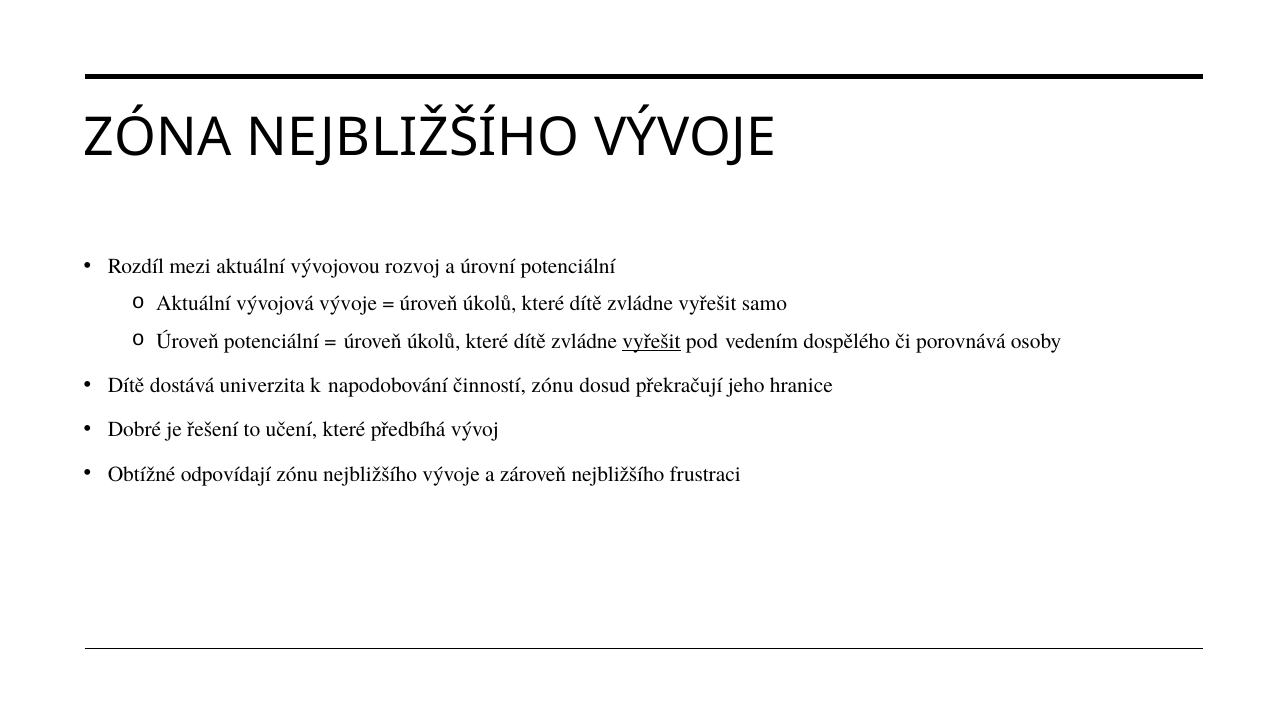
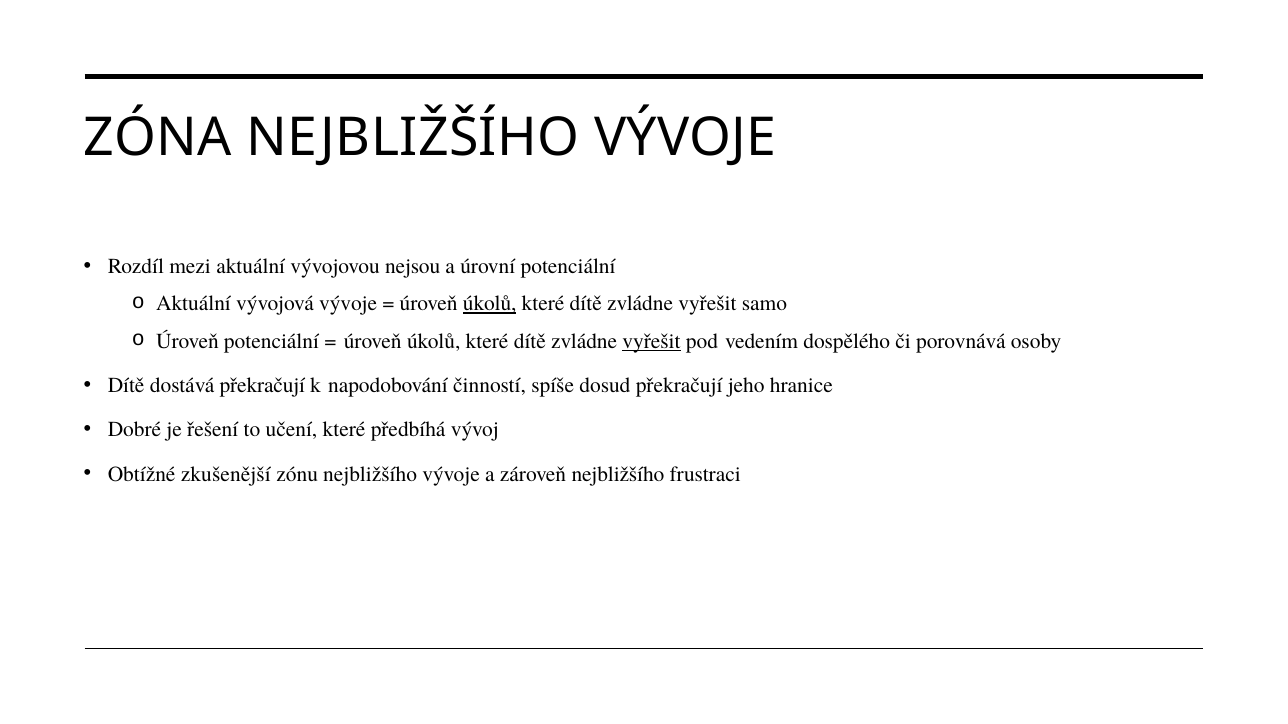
rozvoj: rozvoj -> nejsou (413, 267)
úkolů underline: none -> present (490, 304)
dostává univerzita: univerzita -> překračují (262, 386)
činností zónu: zónu -> spíše (553, 386)
odpovídají: odpovídají -> zkušenější (226, 474)
